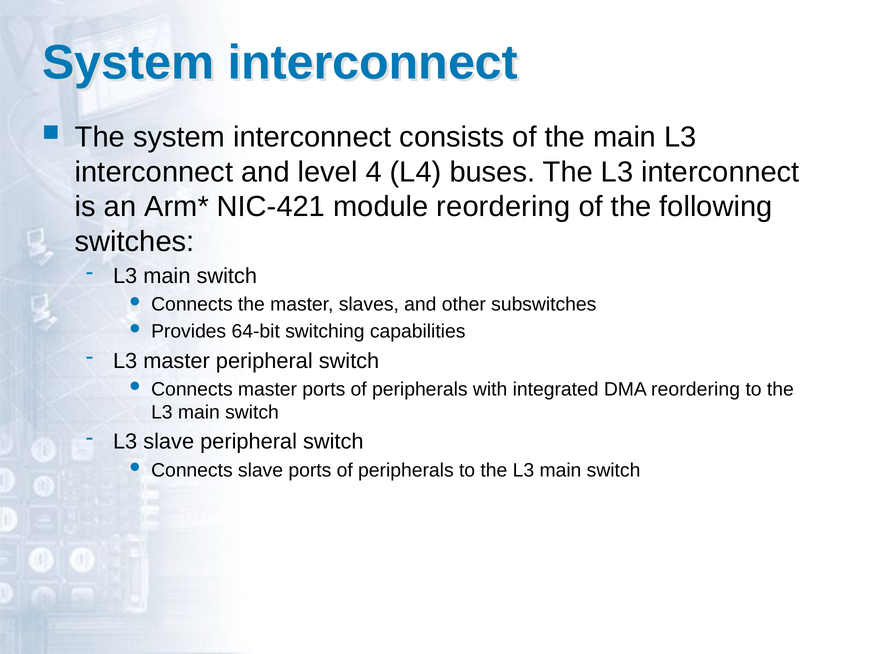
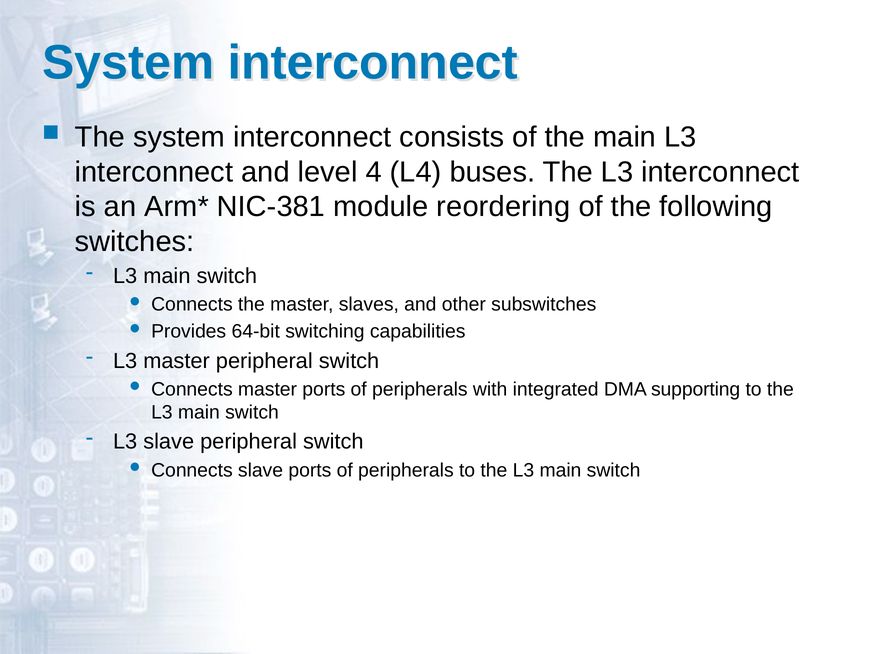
NIC-421: NIC-421 -> NIC-381 (271, 207)
DMA reordering: reordering -> supporting (696, 389)
